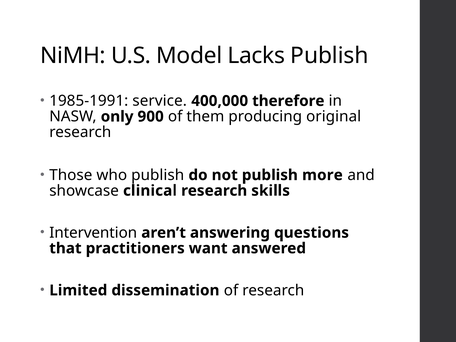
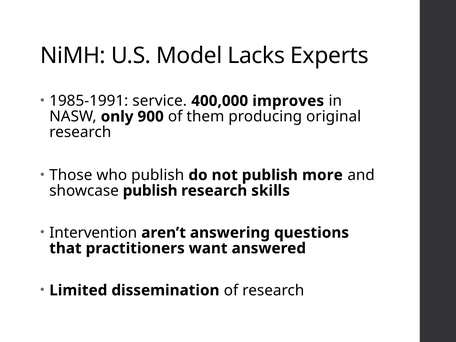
Lacks Publish: Publish -> Experts (329, 56)
therefore: therefore -> improves (288, 101)
showcase clinical: clinical -> publish (150, 191)
